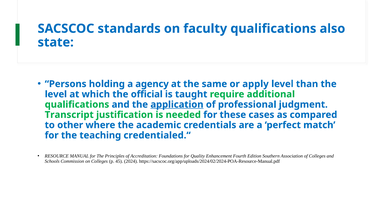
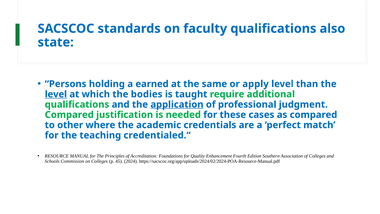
agency: agency -> earned (152, 84)
level underline: none -> present (56, 94)
official: official -> bodies (147, 94)
Transcript: Transcript -> Compared (69, 115)
